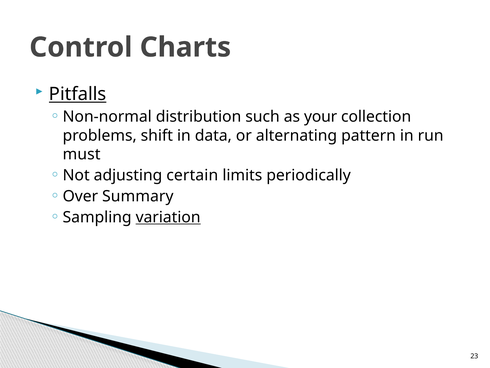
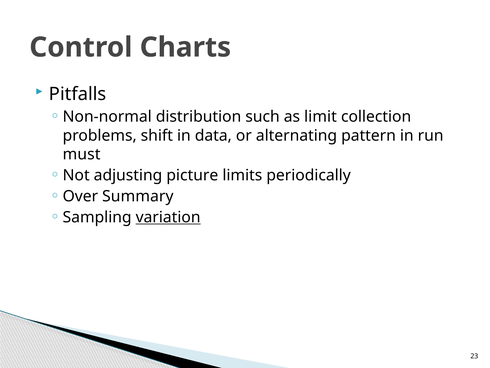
Pitfalls underline: present -> none (78, 94)
your: your -> limit (320, 117)
certain: certain -> picture (192, 175)
